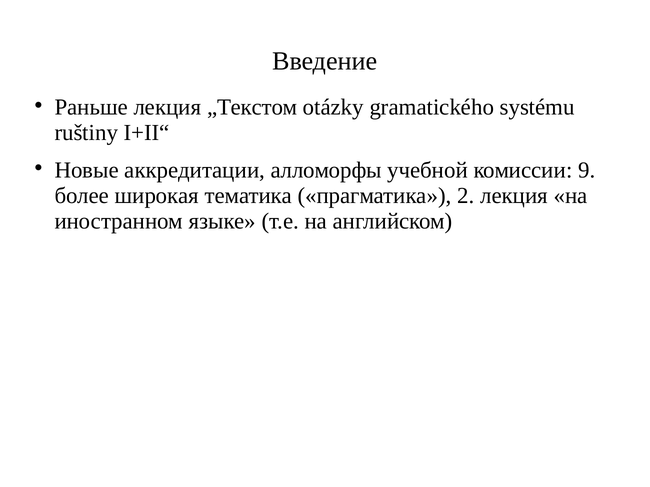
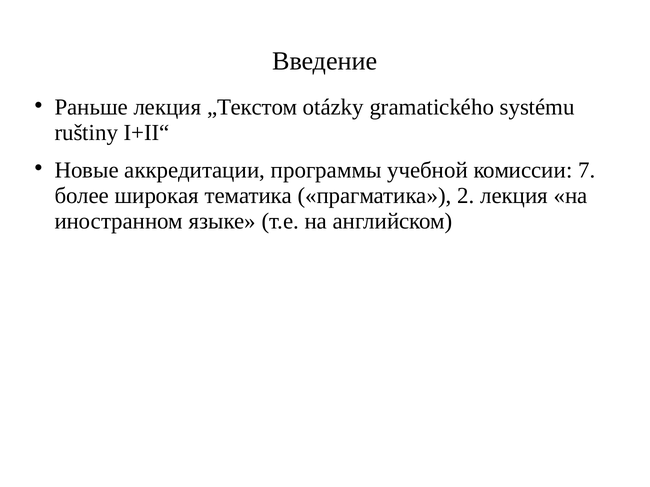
алломорфы: алломорфы -> программы (326, 170)
9: 9 -> 7 (587, 170)
